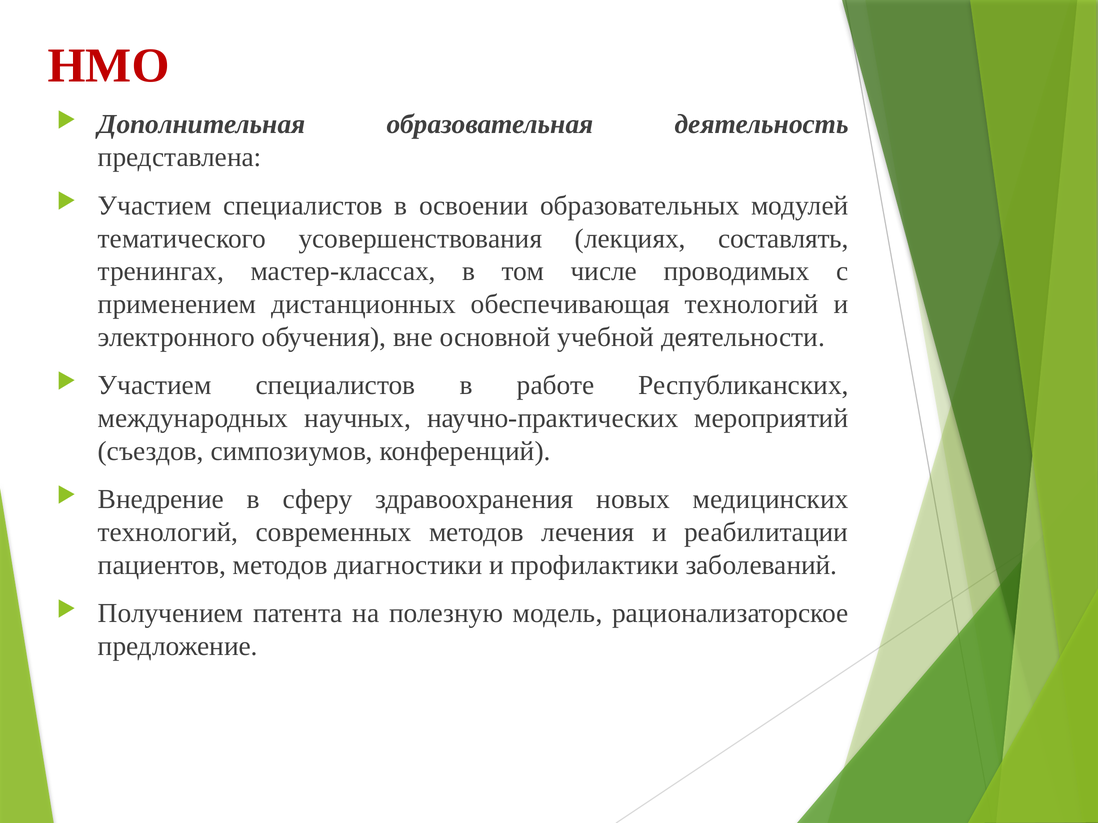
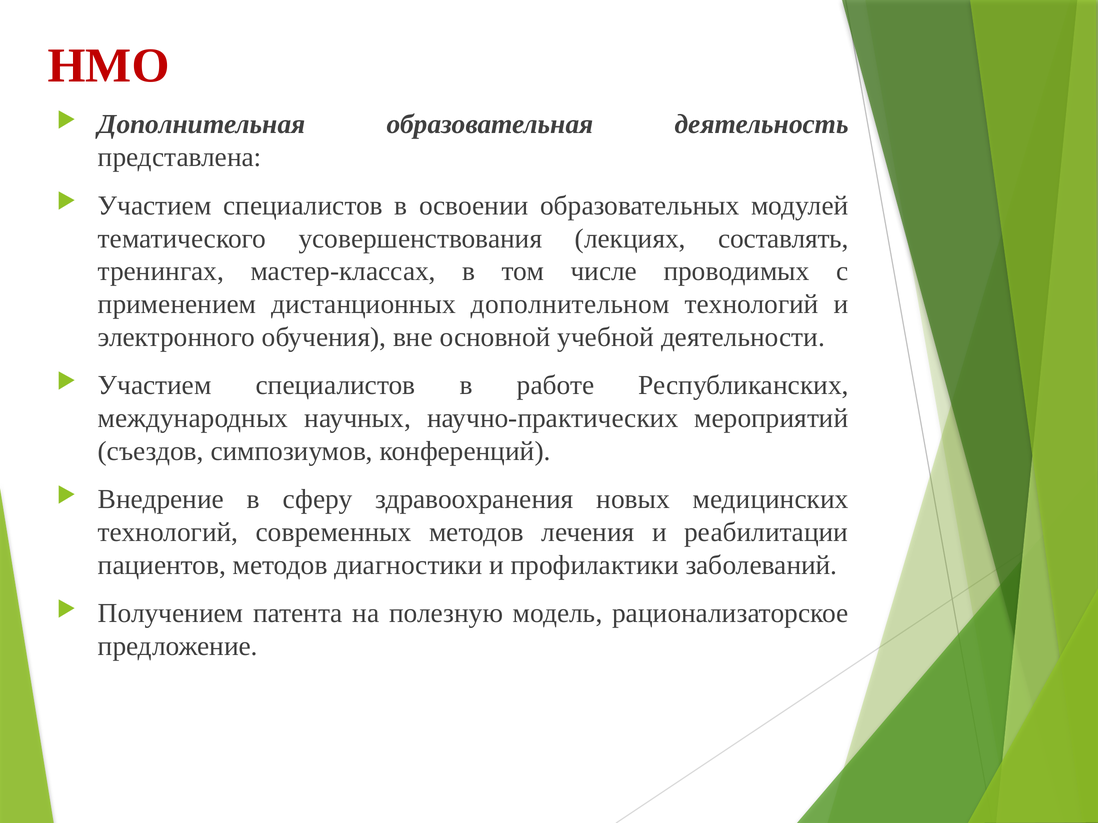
обеспечивающая: обеспечивающая -> дополнительном (570, 304)
